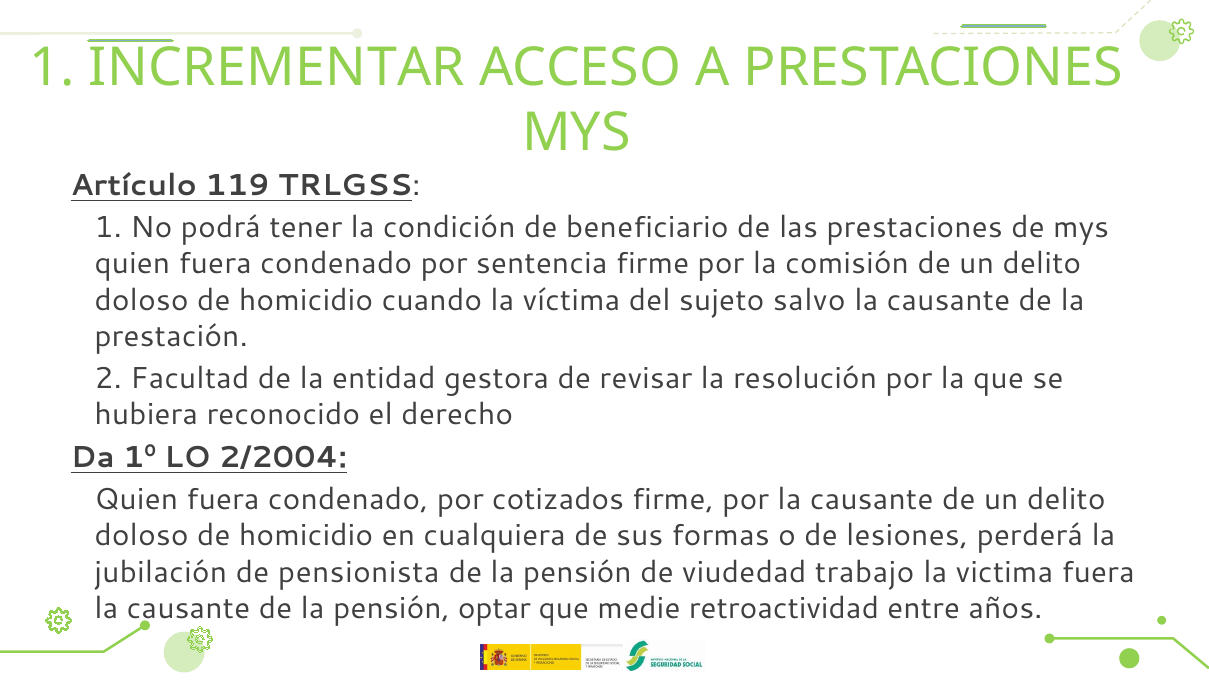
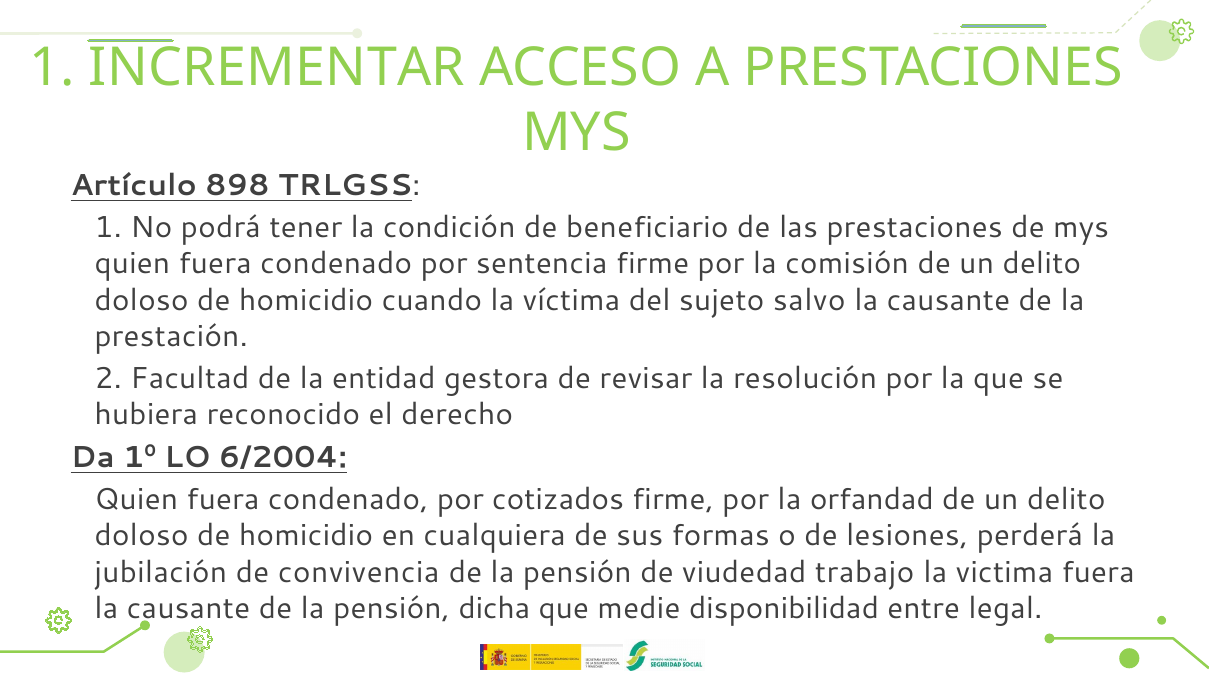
119: 119 -> 898 (237, 185)
2/2004: 2/2004 -> 6/2004 (283, 457)
por la causante: causante -> orfandad (872, 500)
pensionista: pensionista -> convivencia (359, 572)
optar: optar -> dicha (494, 608)
retroactividad: retroactividad -> disponibilidad (784, 608)
años: años -> legal (1006, 608)
